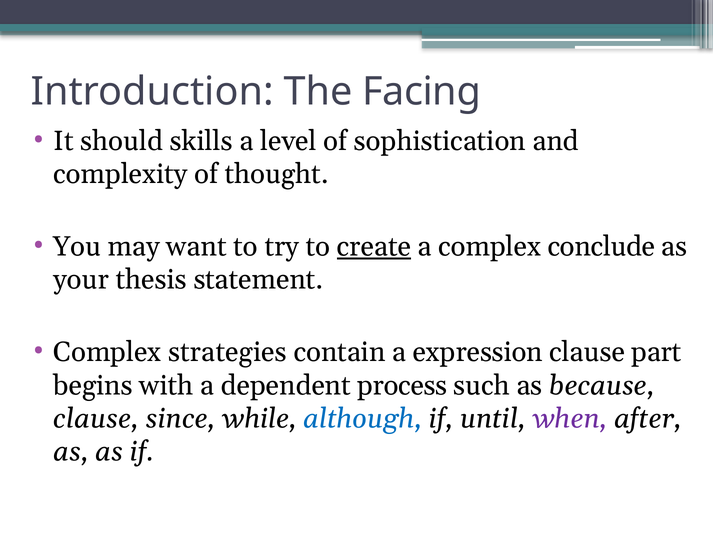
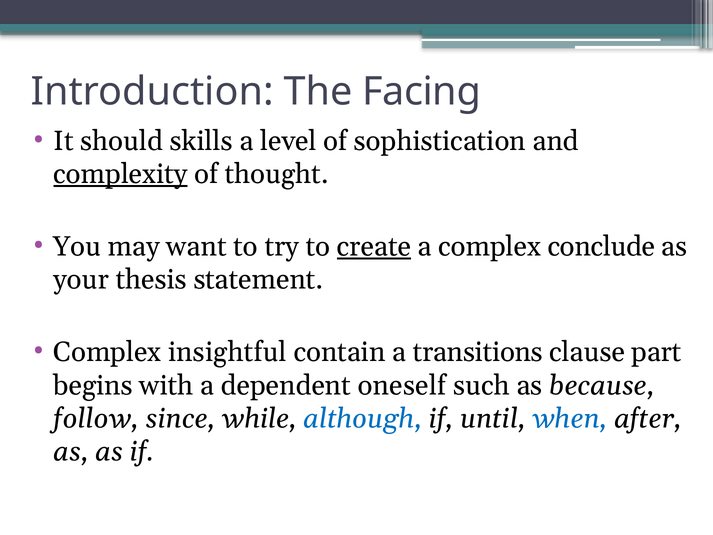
complexity underline: none -> present (120, 174)
strategies: strategies -> insightful (227, 352)
expression: expression -> transitions (478, 352)
process: process -> oneself (402, 385)
clause: clause -> follow (96, 418)
when colour: purple -> blue (570, 418)
